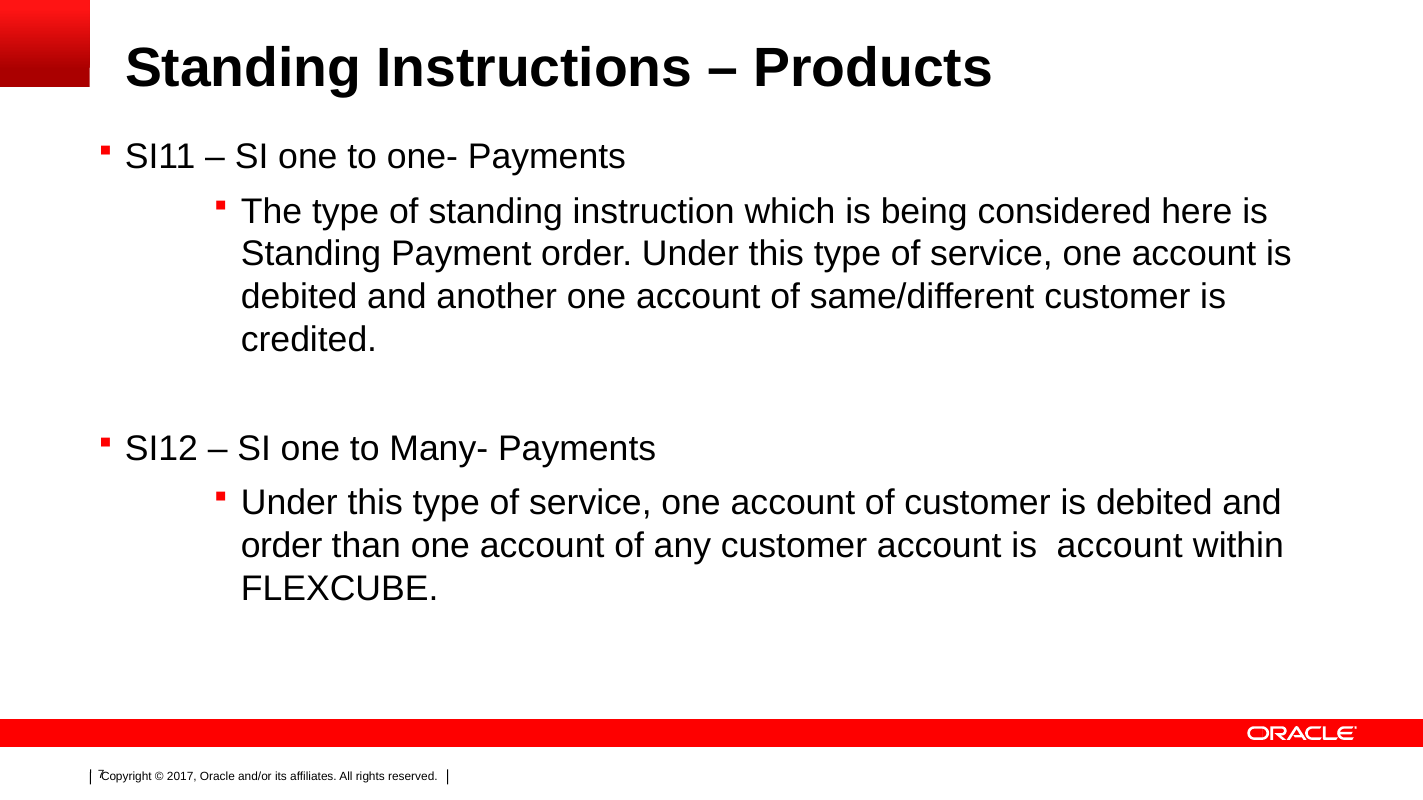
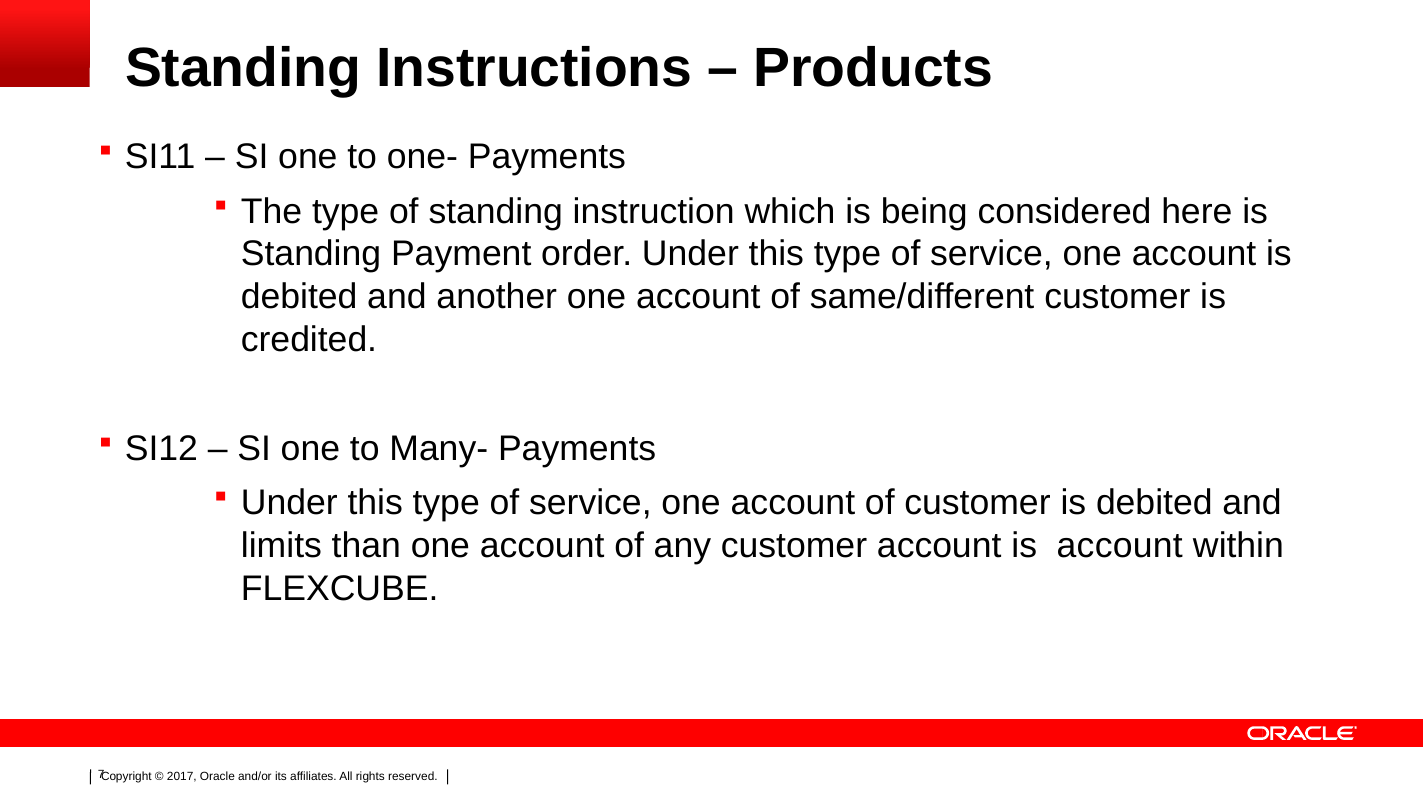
order: order -> limits (281, 546)
